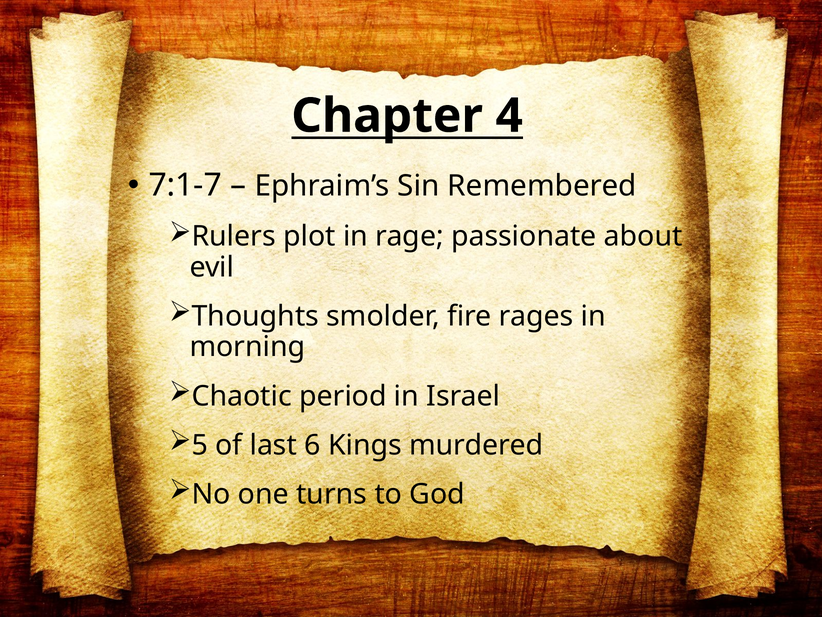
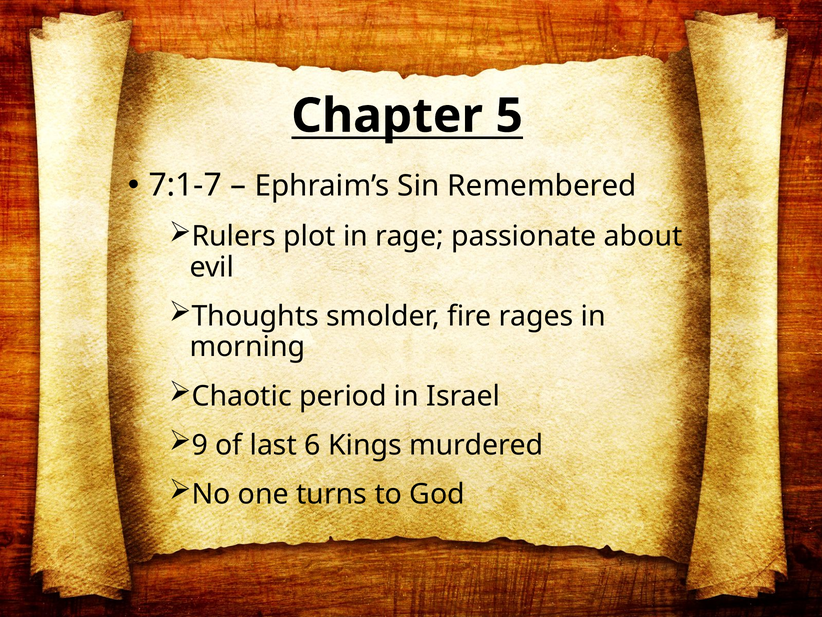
4: 4 -> 5 (509, 116)
5: 5 -> 9 (200, 445)
